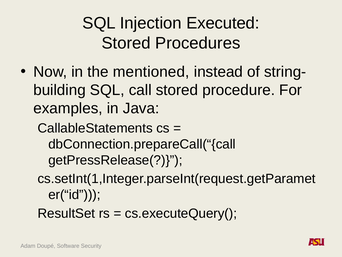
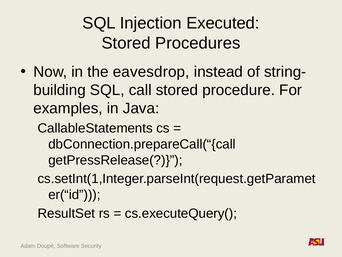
mentioned: mentioned -> eavesdrop (151, 72)
